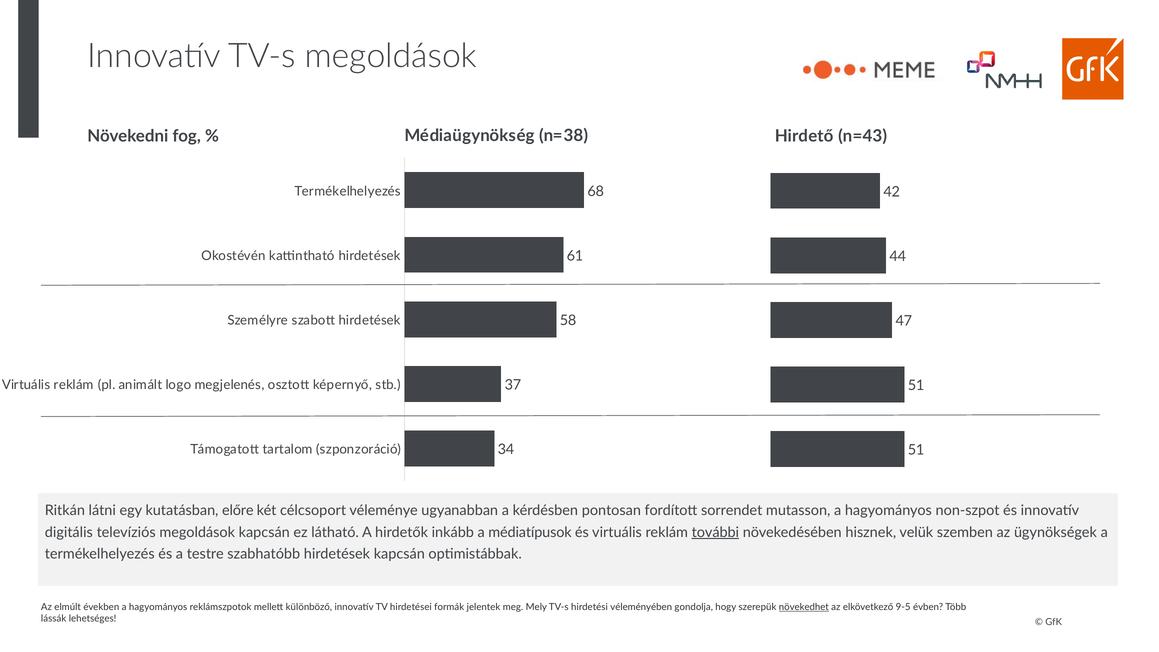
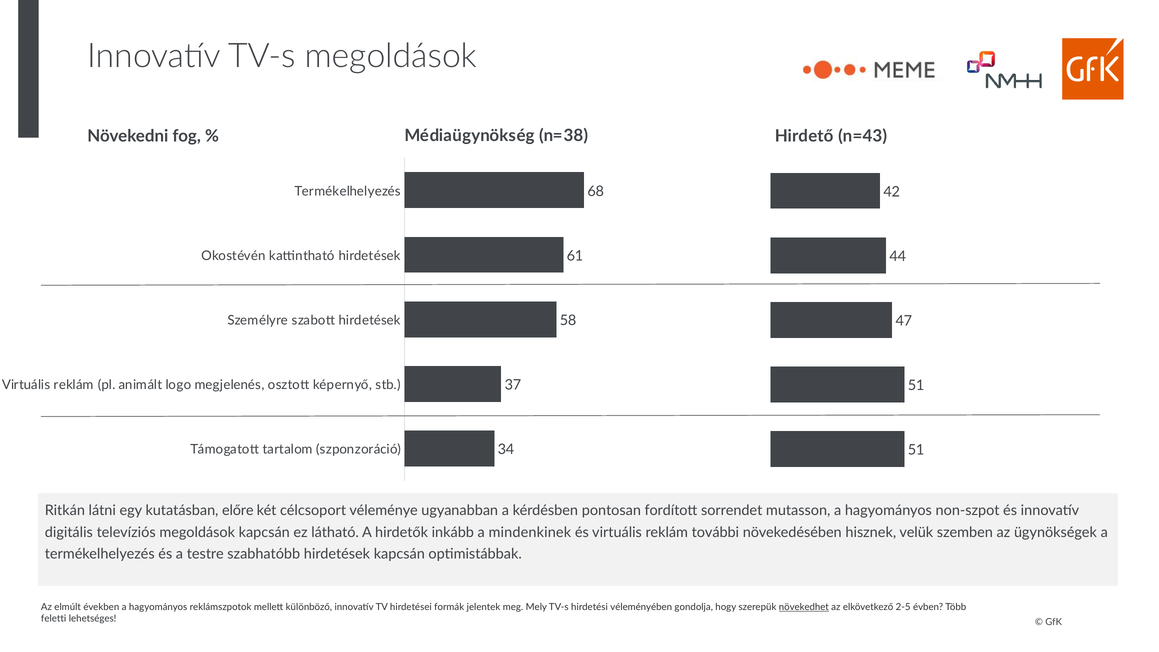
médiatípusok: médiatípusok -> mindenkinek (530, 532)
további underline: present -> none (715, 532)
9-5: 9-5 -> 2-5 (903, 607)
lássák: lássák -> feletti (54, 618)
